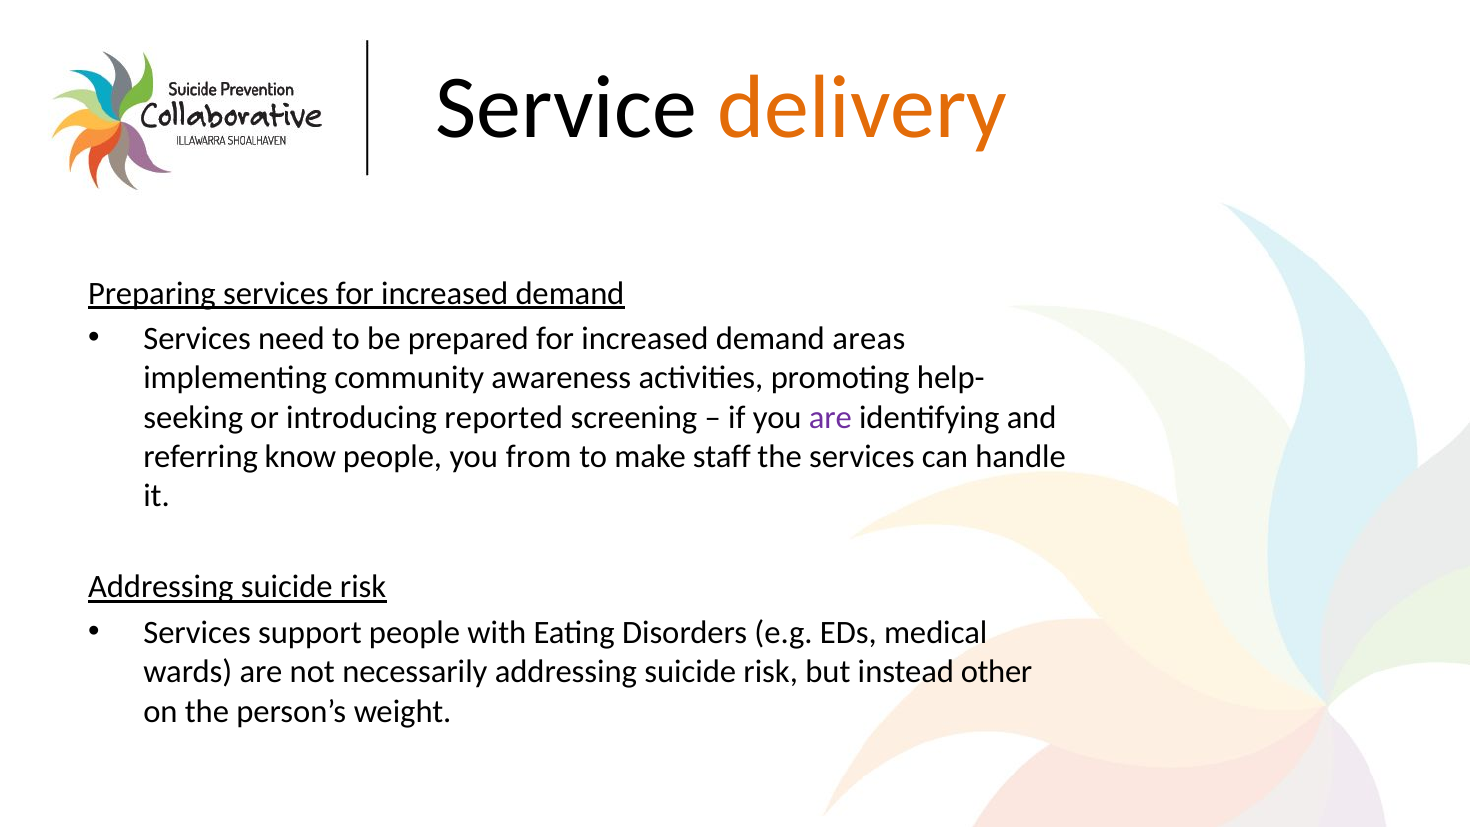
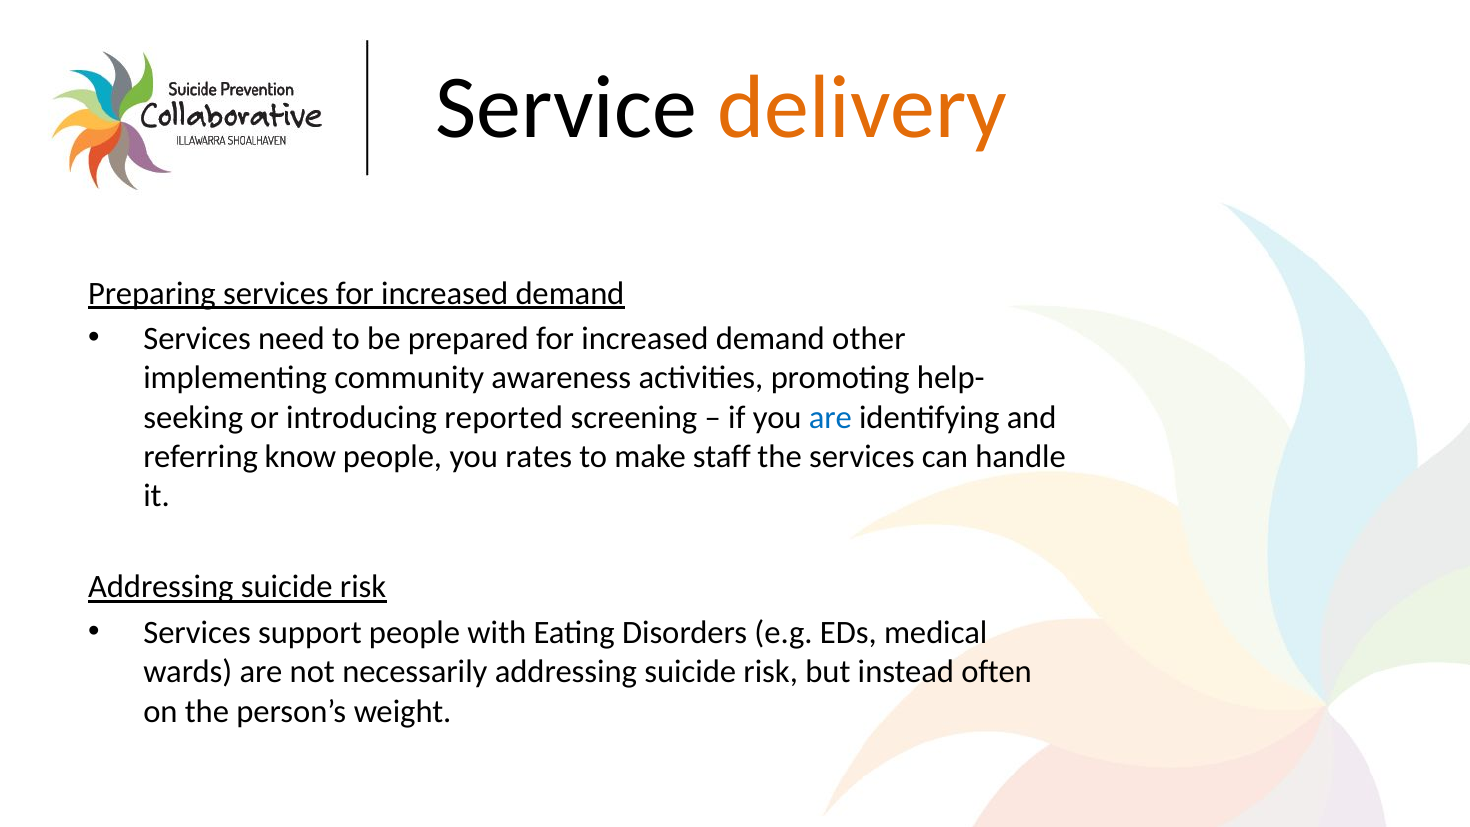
areas: areas -> other (869, 339)
are colour: purple -> blue (830, 417)
from: from -> rates (539, 457)
other: other -> often (997, 672)
